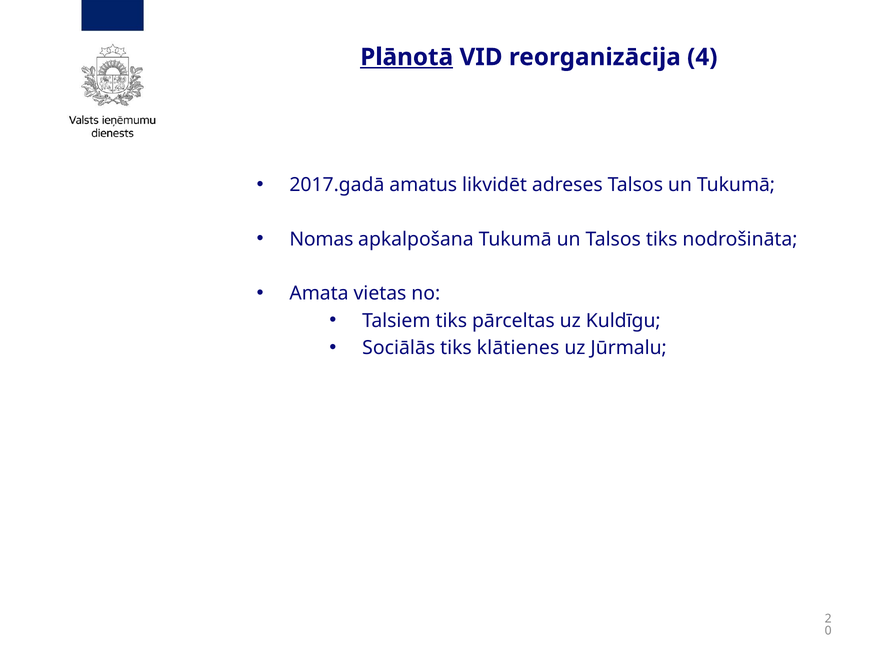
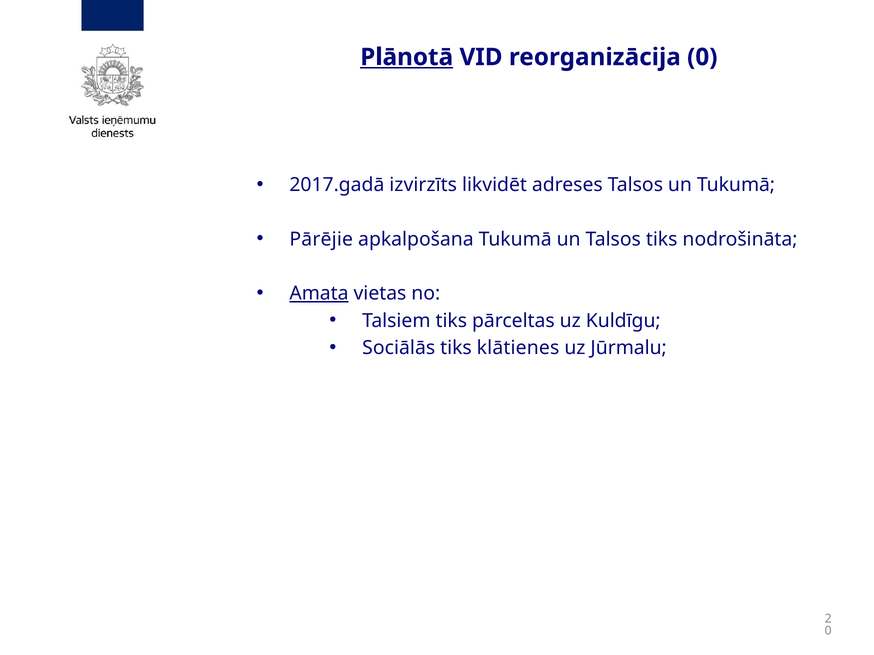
reorganizācija 4: 4 -> 0 (702, 57)
amatus: amatus -> izvirzīts (423, 185)
Nomas: Nomas -> Pārējie (321, 239)
Amata underline: none -> present (319, 294)
